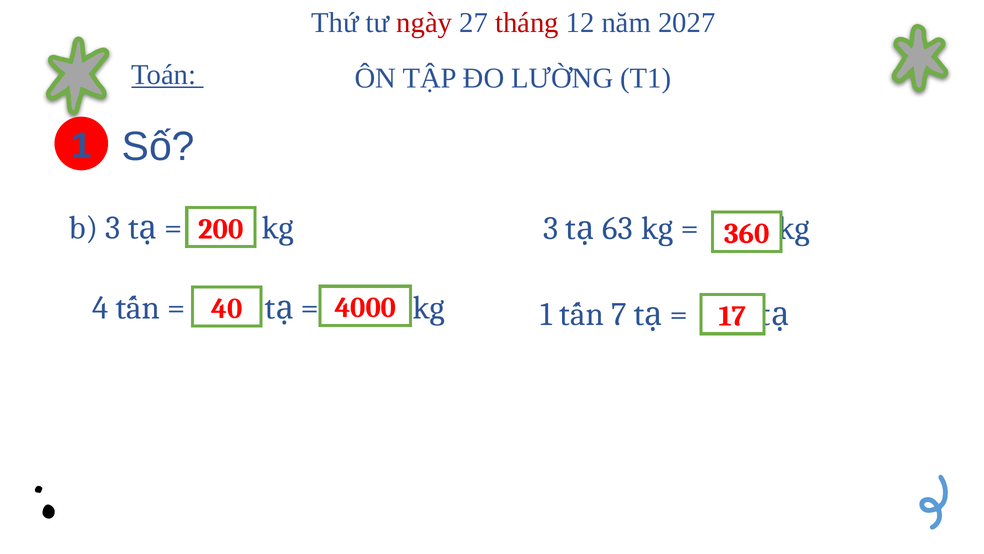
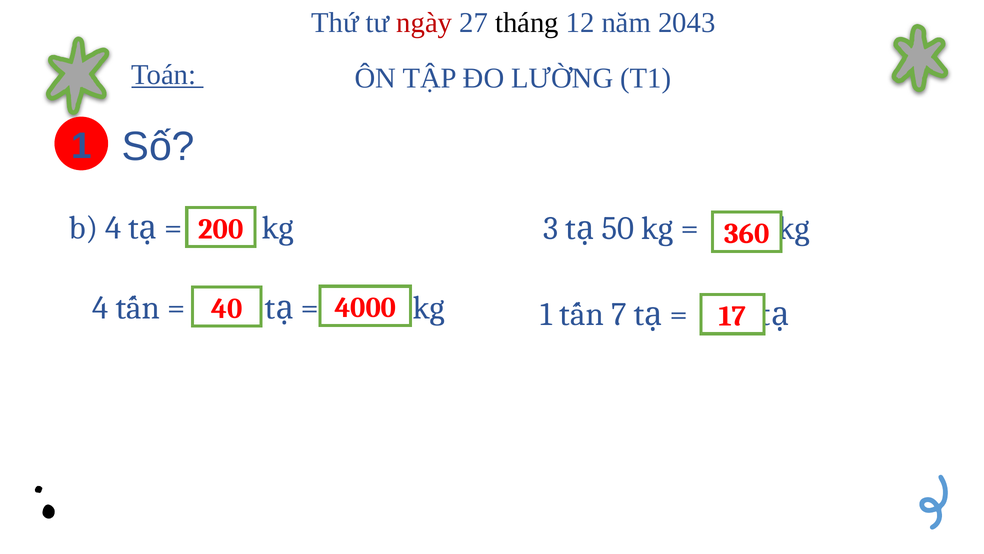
tháng colour: red -> black (527, 23)
2027: 2027 -> 2043 (687, 23)
b 3: 3 -> 4 (113, 228)
63: 63 -> 50 (618, 228)
